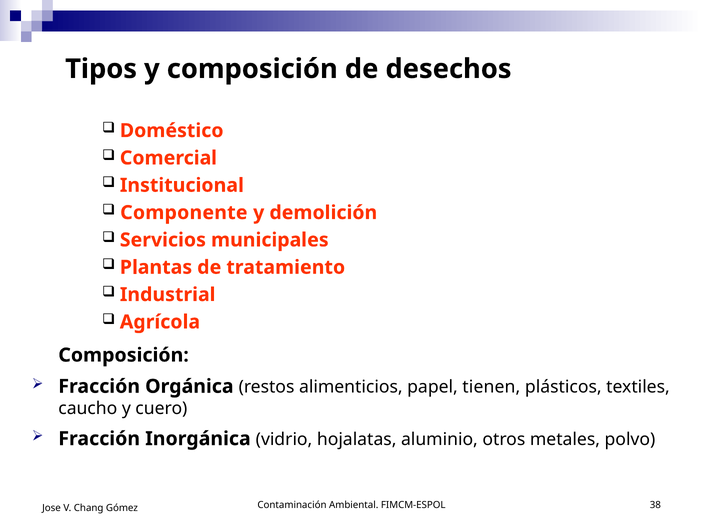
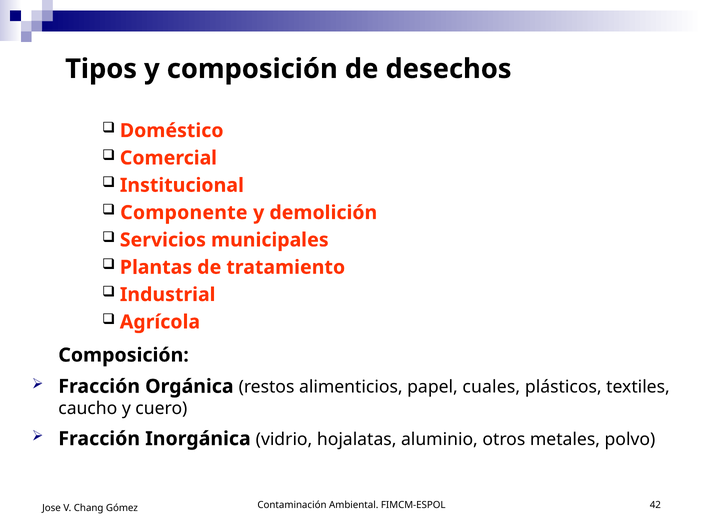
tienen: tienen -> cuales (491, 387)
38: 38 -> 42 (655, 505)
